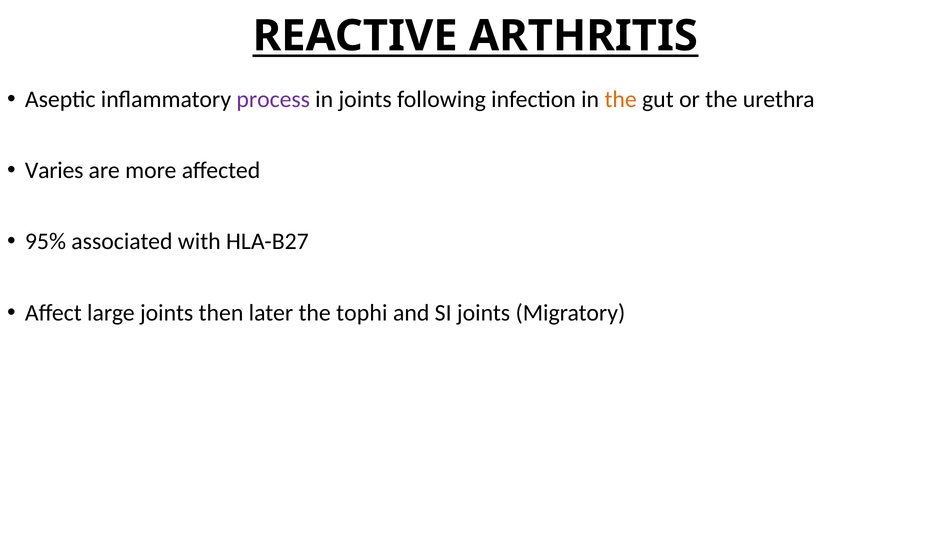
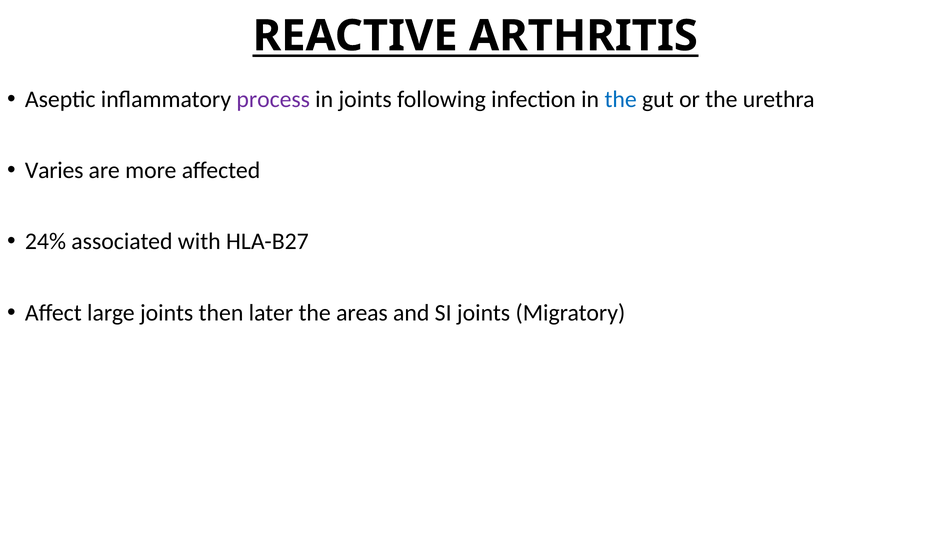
the colour: orange -> blue (621, 99)
95%: 95% -> 24% (45, 242)
tophi: tophi -> areas (362, 313)
